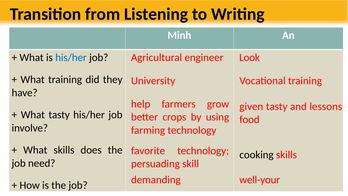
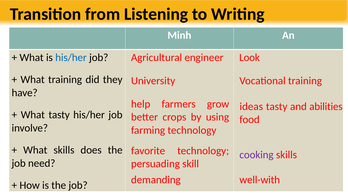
given: given -> ideas (251, 106)
lessons: lessons -> abilities (326, 106)
cooking colour: black -> purple (257, 155)
well-your: well-your -> well-with (260, 180)
